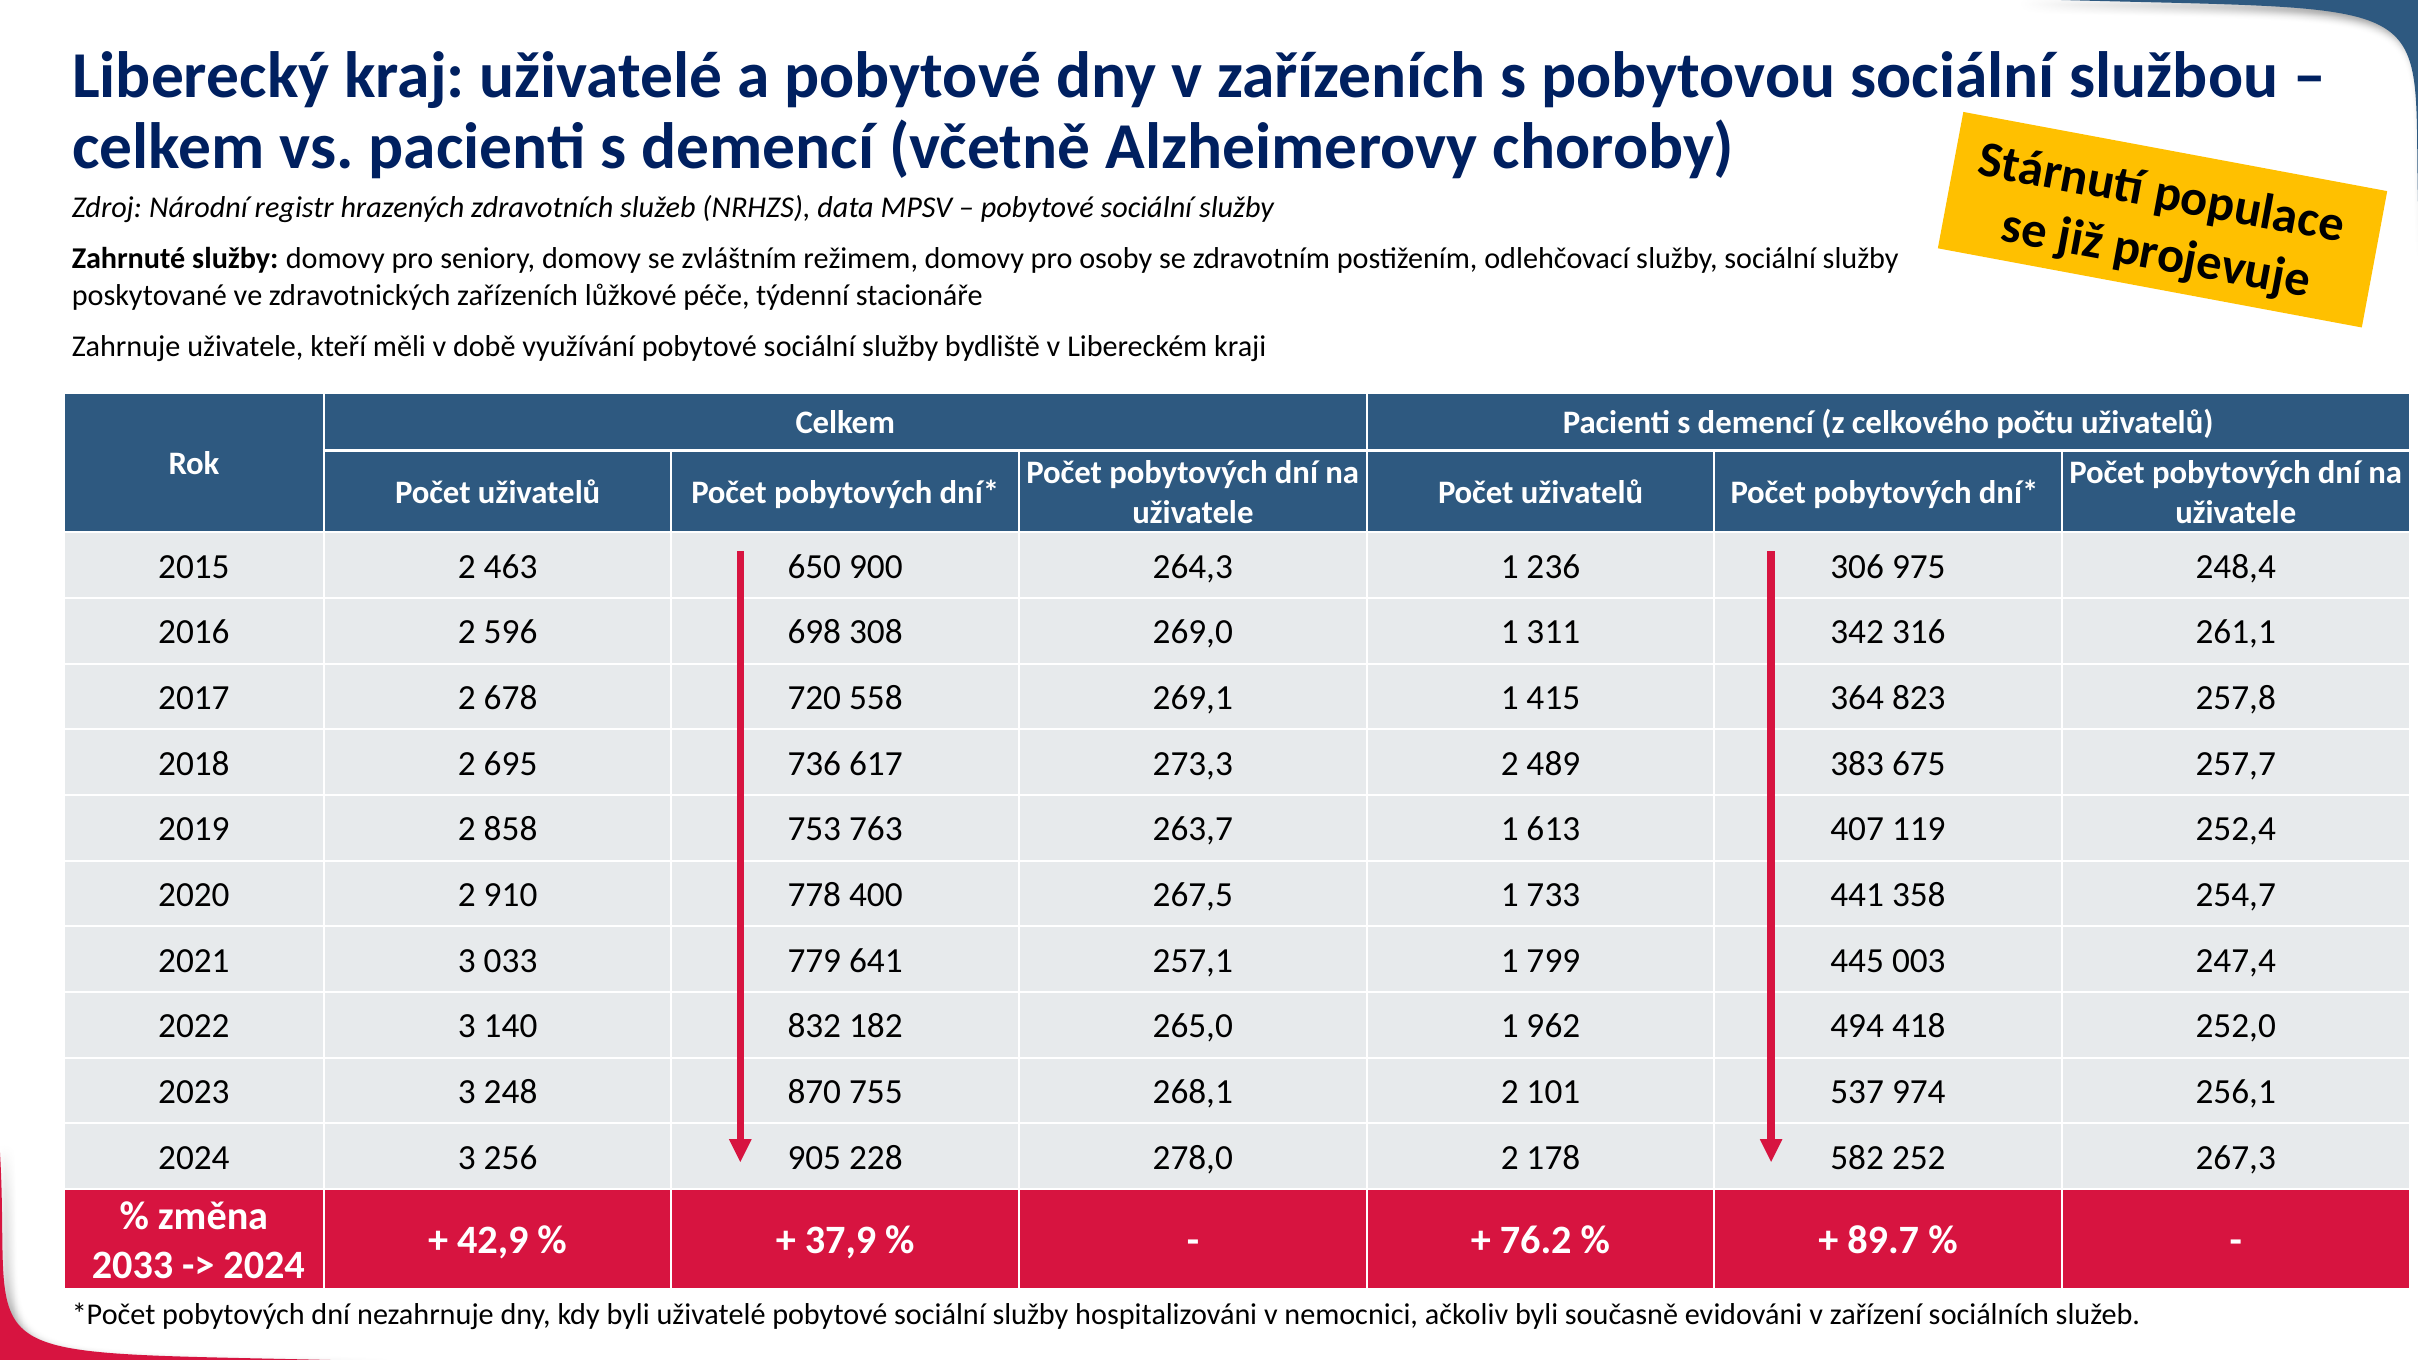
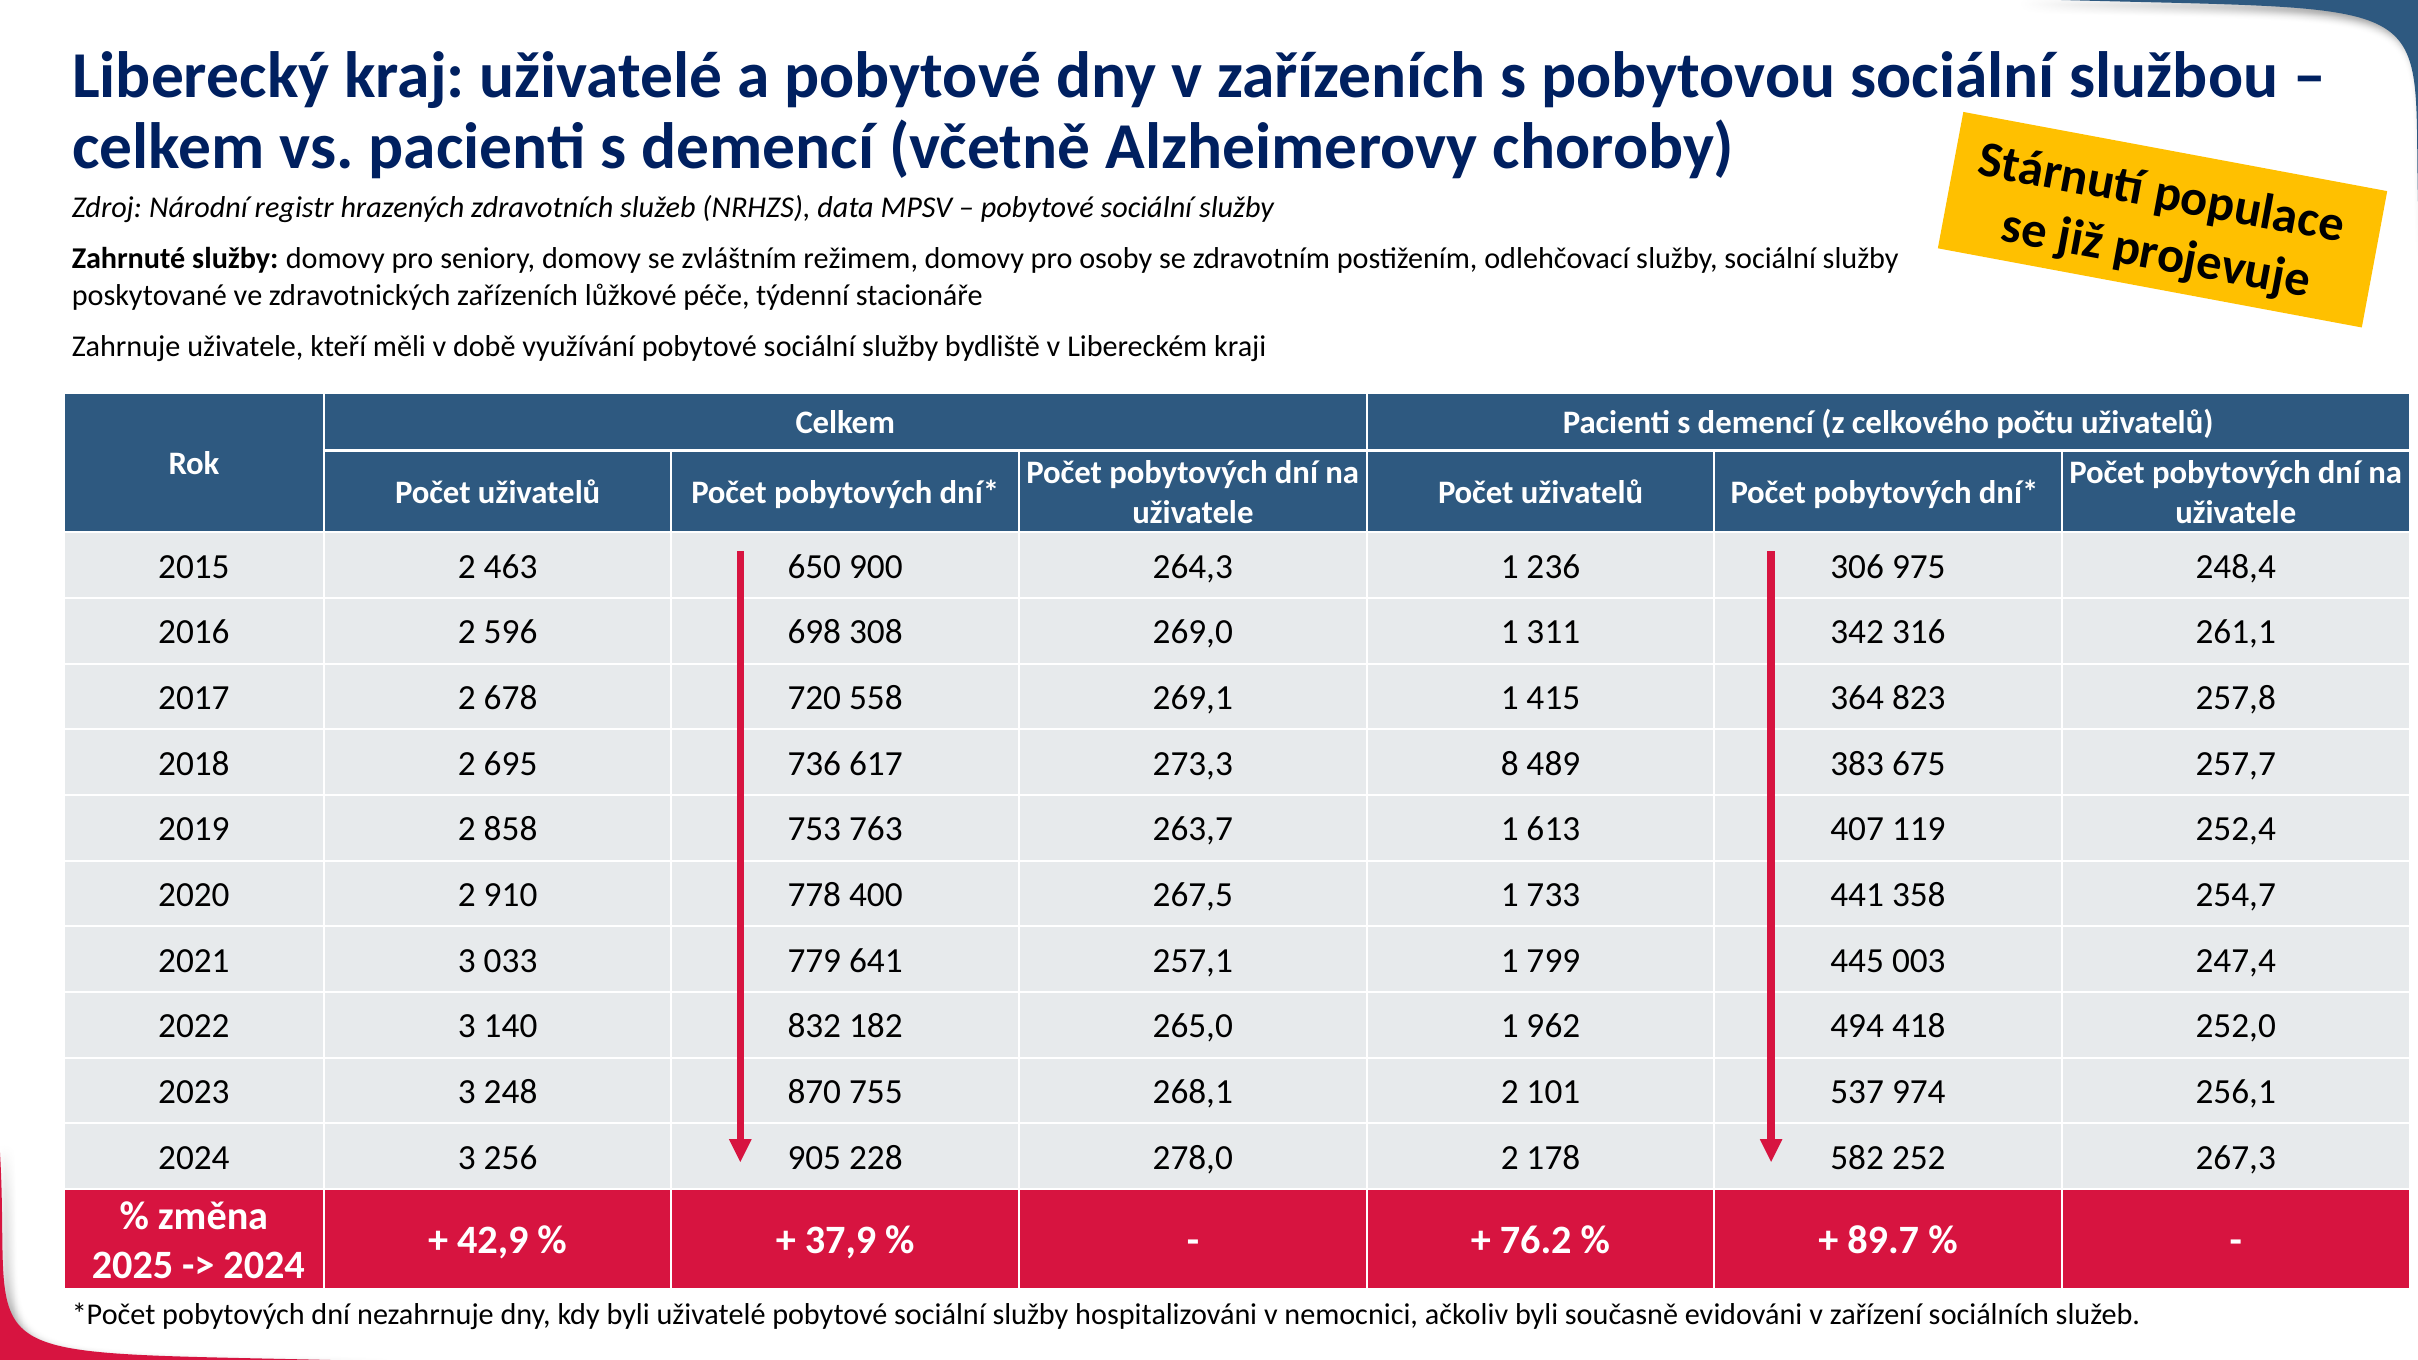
273,3 2: 2 -> 8 (1510, 764)
2033: 2033 -> 2025 (133, 1265)
